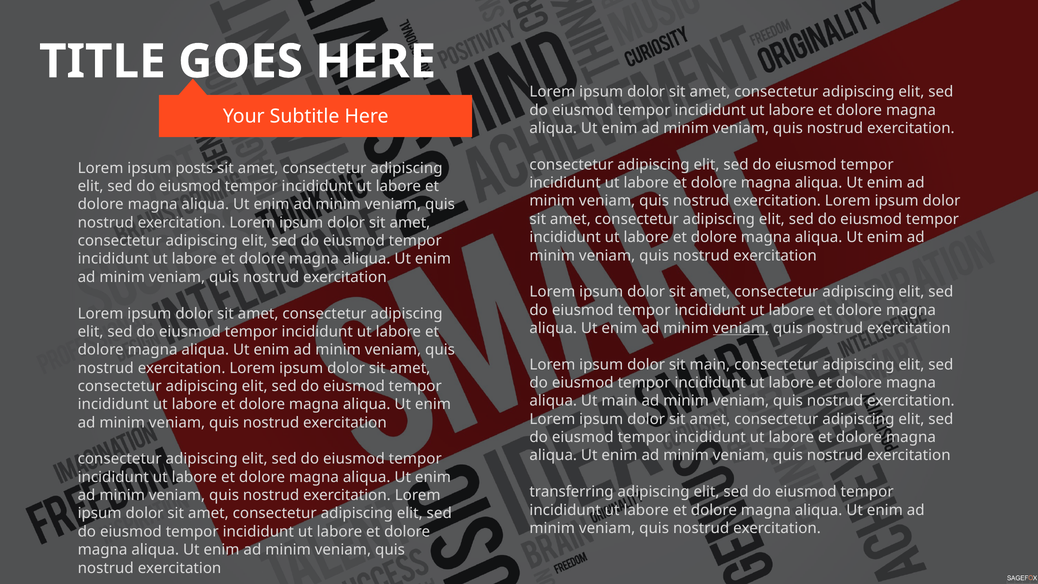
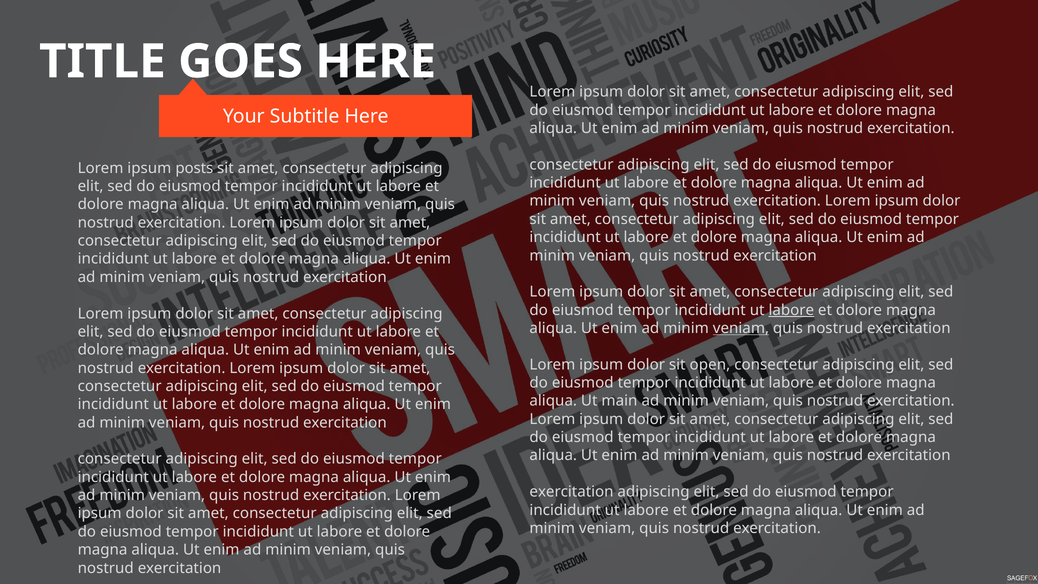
labore underline: none -> present (791, 310)
sit main: main -> open (710, 365)
transferring: transferring -> exercitation (572, 492)
